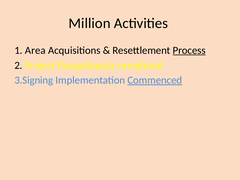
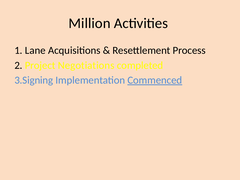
Area: Area -> Lane (35, 50)
Process underline: present -> none (189, 50)
Rangallepola: Rangallepola -> Negotiations (86, 65)
